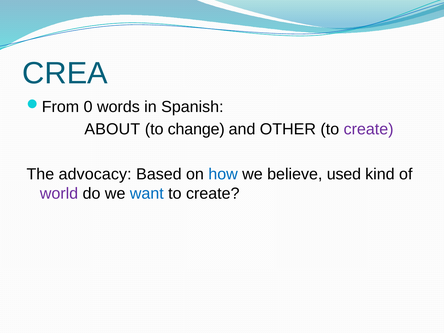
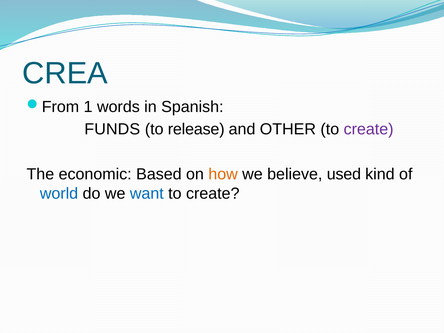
0: 0 -> 1 (88, 107)
ABOUT: ABOUT -> FUNDS (112, 129)
change: change -> release (196, 129)
advocacy: advocacy -> economic (95, 174)
how colour: blue -> orange (223, 174)
world colour: purple -> blue (59, 193)
